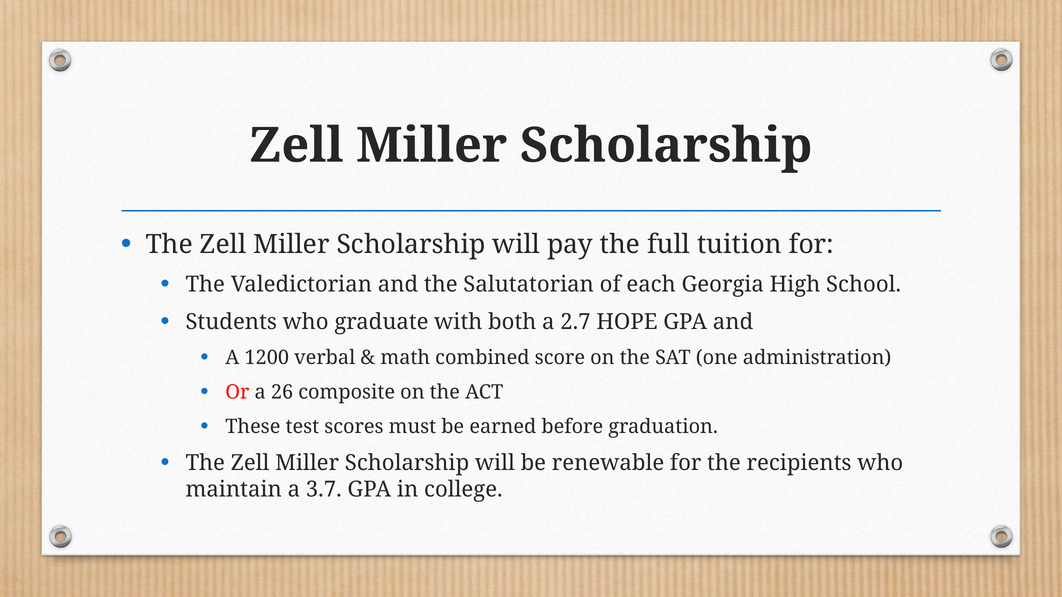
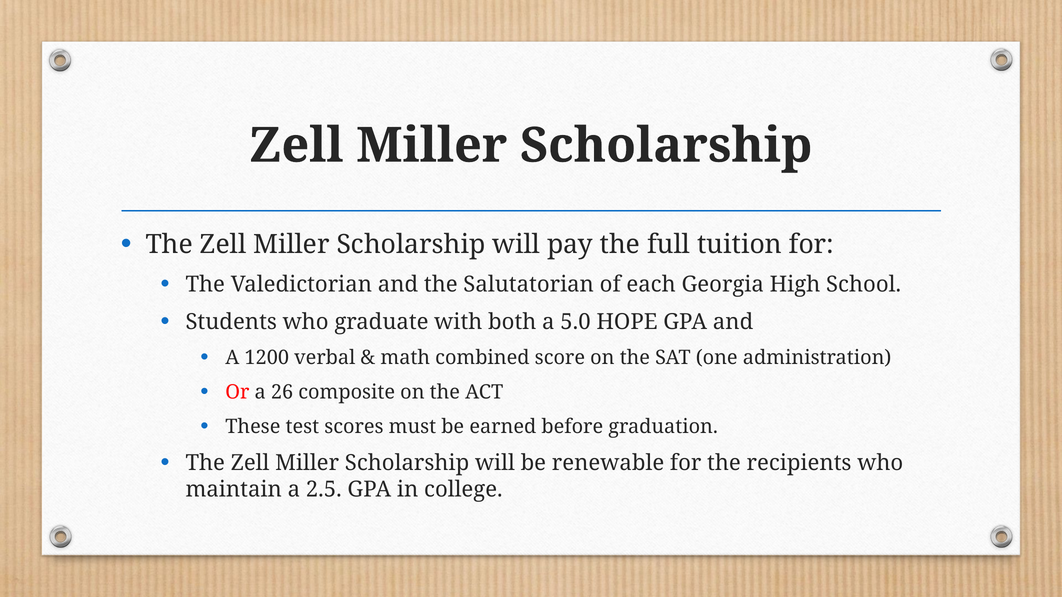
2.7: 2.7 -> 5.0 (575, 322)
3.7: 3.7 -> 2.5 (324, 490)
